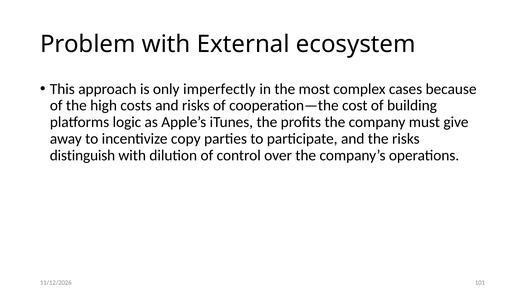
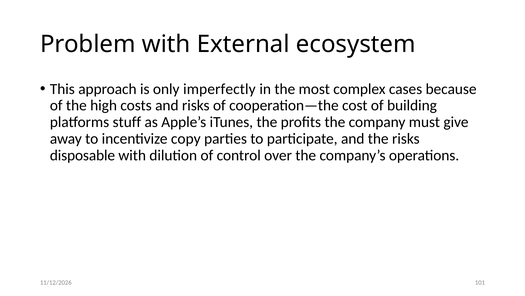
logic: logic -> stuff (127, 122)
distinguish: distinguish -> disposable (82, 155)
